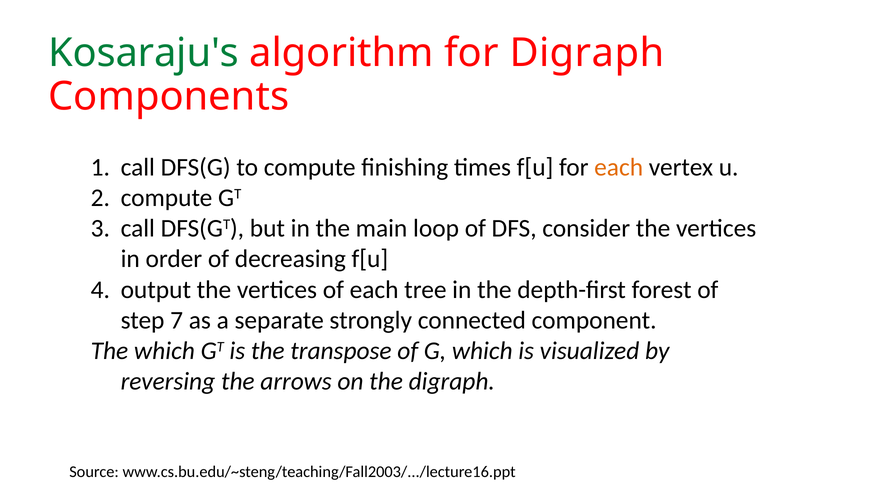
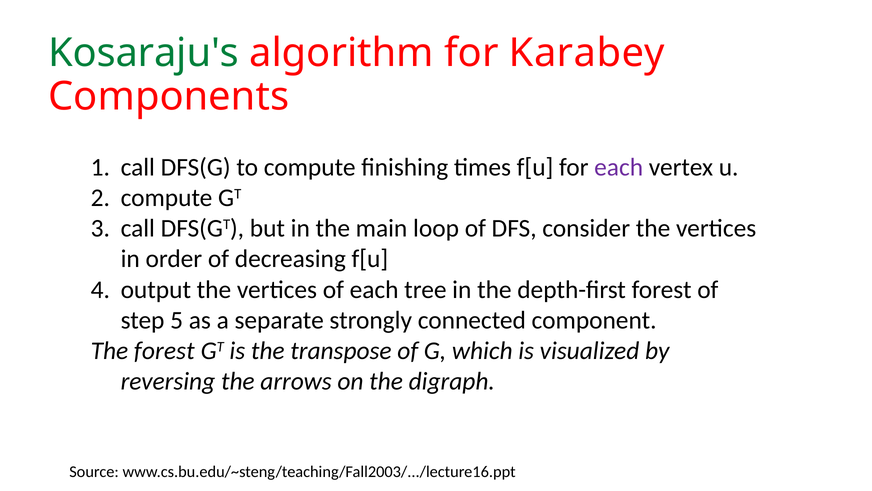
for Digraph: Digraph -> Karabey (587, 53)
each colour: orange -> purple (619, 167)
7: 7 -> 5 (177, 320)
The which: which -> forest (164, 350)
